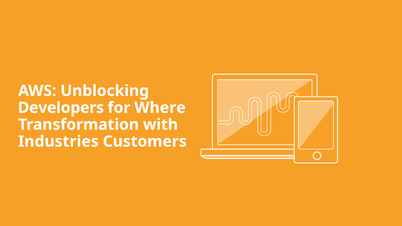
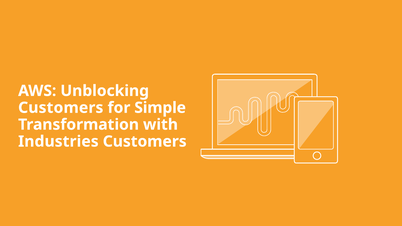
Developers: Developers -> Customers (61, 108)
Where: Where -> Simple (160, 108)
